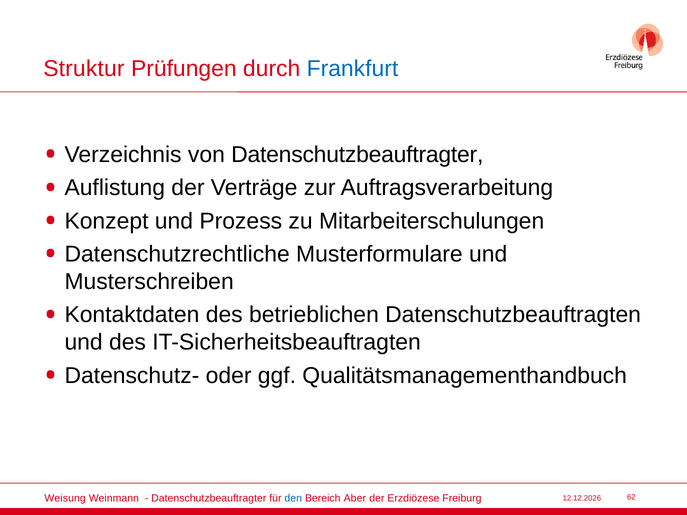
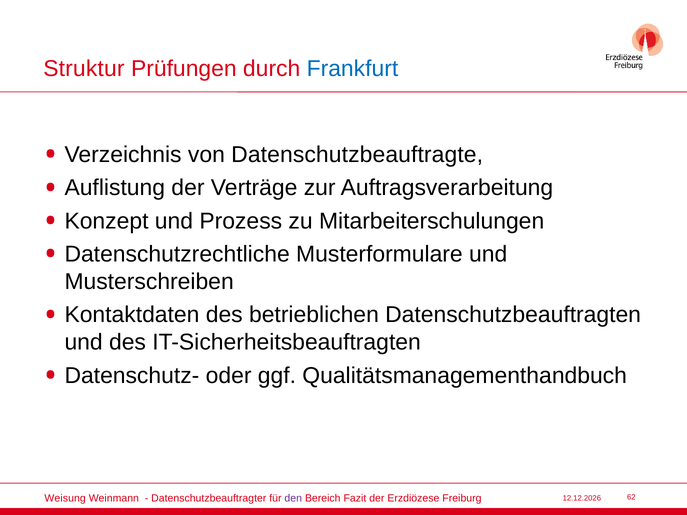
von Datenschutzbeauftragter: Datenschutzbeauftragter -> Datenschutzbeauftragte (357, 155)
den colour: blue -> purple (293, 499)
Aber: Aber -> Fazit (355, 499)
